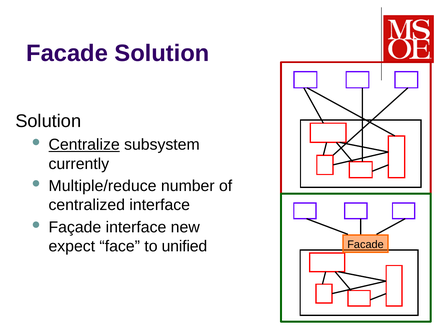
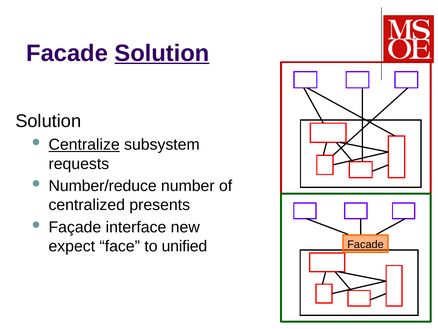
Solution underline: none -> present (162, 53)
currently: currently -> requests (79, 164)
Multiple/reduce: Multiple/reduce -> Number/reduce (103, 186)
centralized interface: interface -> presents (160, 205)
